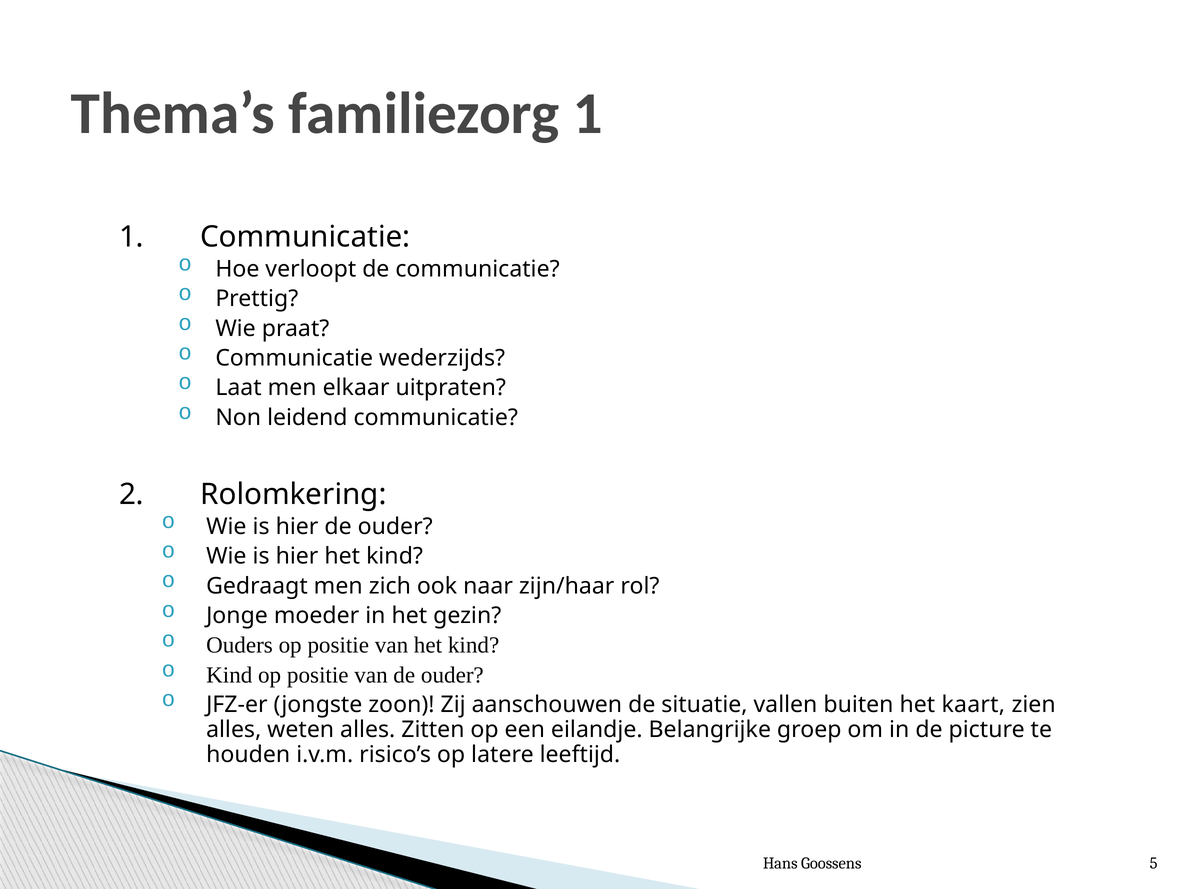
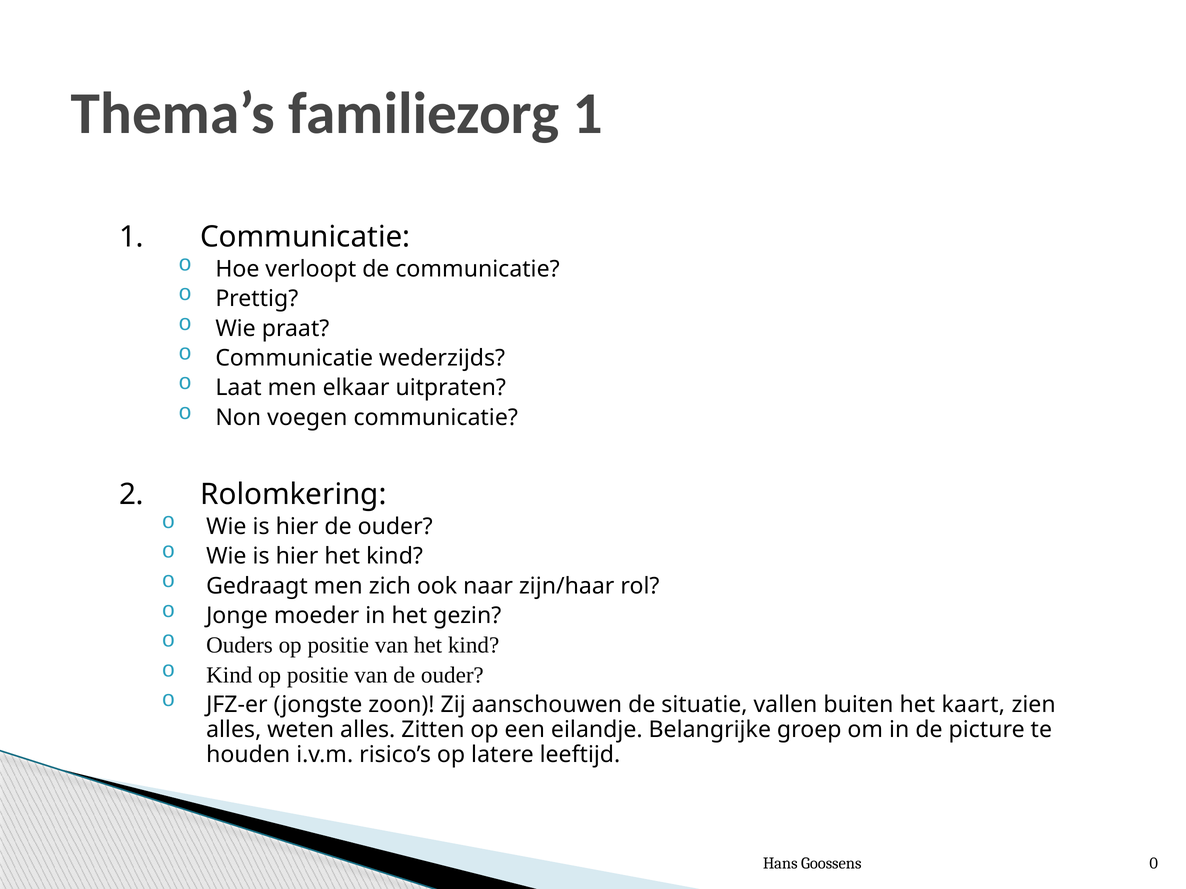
leidend: leidend -> voegen (307, 418)
5: 5 -> 0 (1154, 864)
